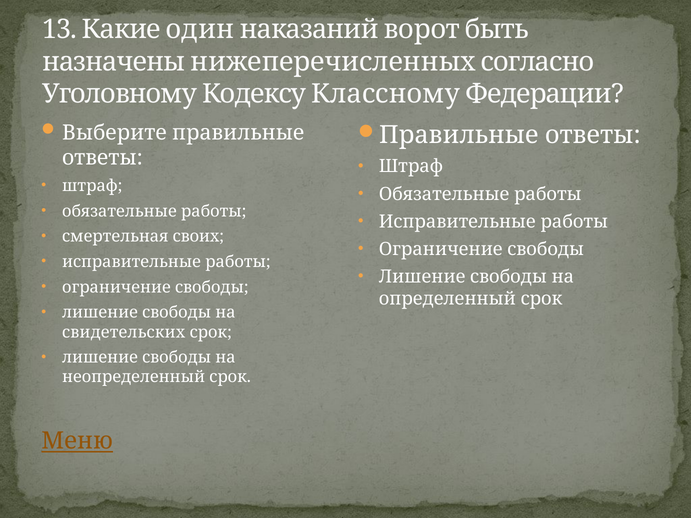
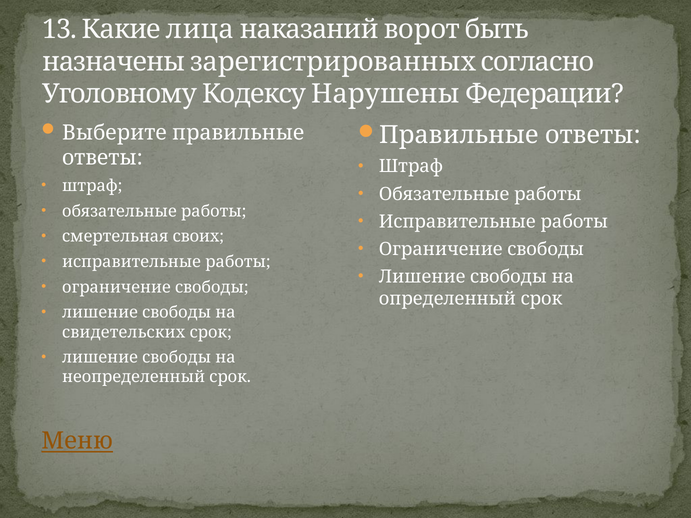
один: один -> лица (200, 30)
нижеперечисленных: нижеперечисленных -> зарегистрированных (333, 62)
Классному: Классному -> Нарушены (386, 94)
